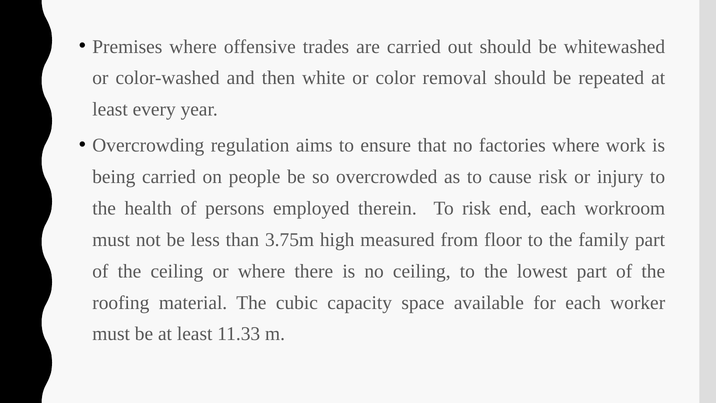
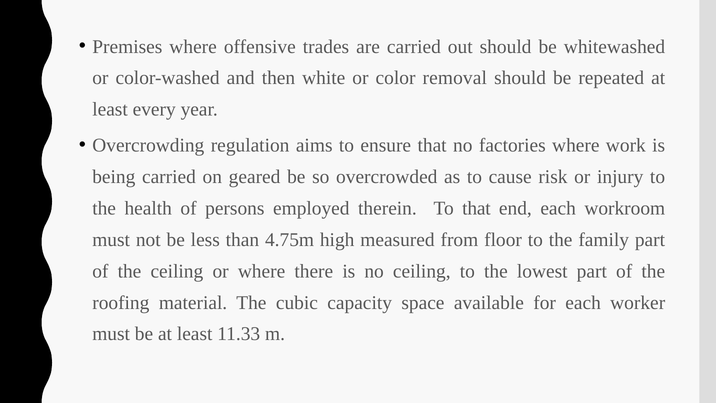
people: people -> geared (255, 177)
To risk: risk -> that (476, 208)
3.75m: 3.75m -> 4.75m (290, 240)
